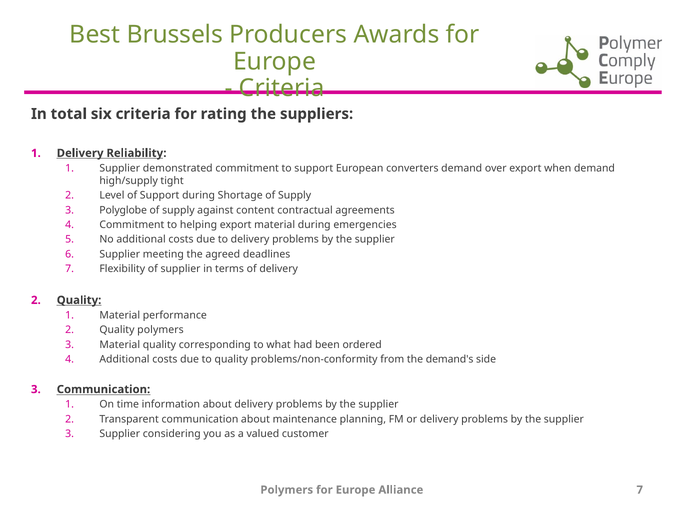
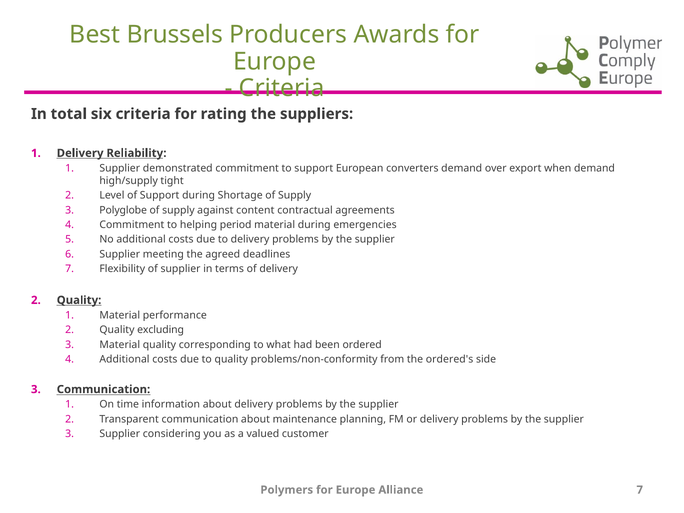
helping export: export -> period (236, 225)
Quality polymers: polymers -> excluding (161, 330)
demand's: demand's -> ordered's (450, 359)
